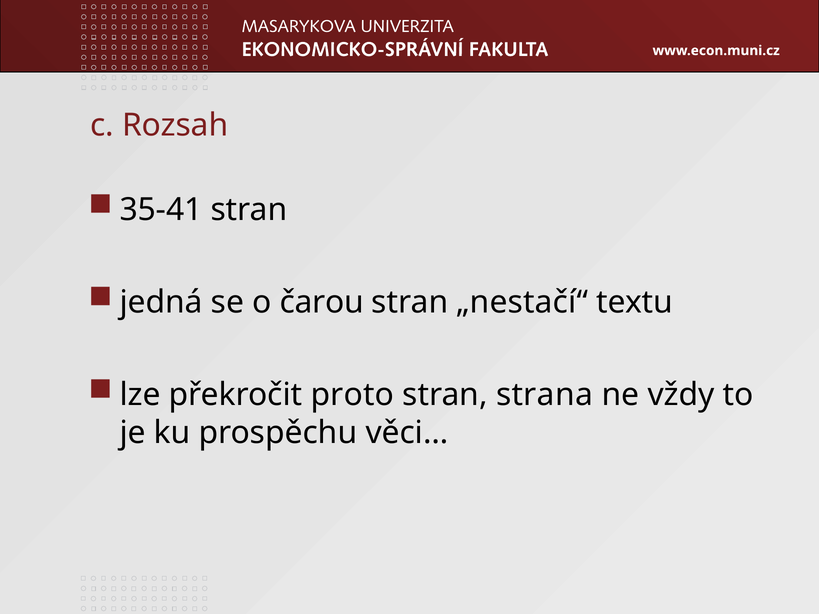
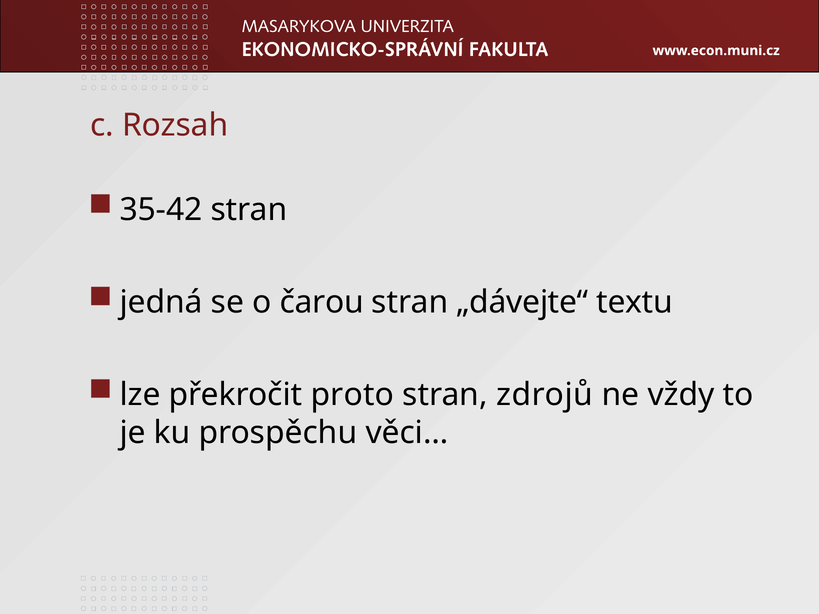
35-41: 35-41 -> 35-42 (161, 210)
„nestačí“: „nestačí“ -> „dávejte“ (522, 302)
strana: strana -> zdrojů (545, 395)
